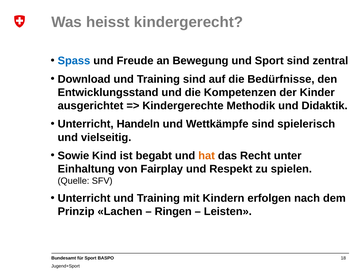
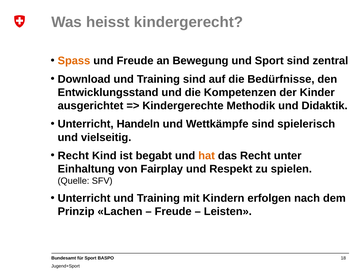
Spass colour: blue -> orange (74, 61)
Sowie: Sowie -> Recht (73, 156)
Ringen: Ringen -> Freude (173, 212)
